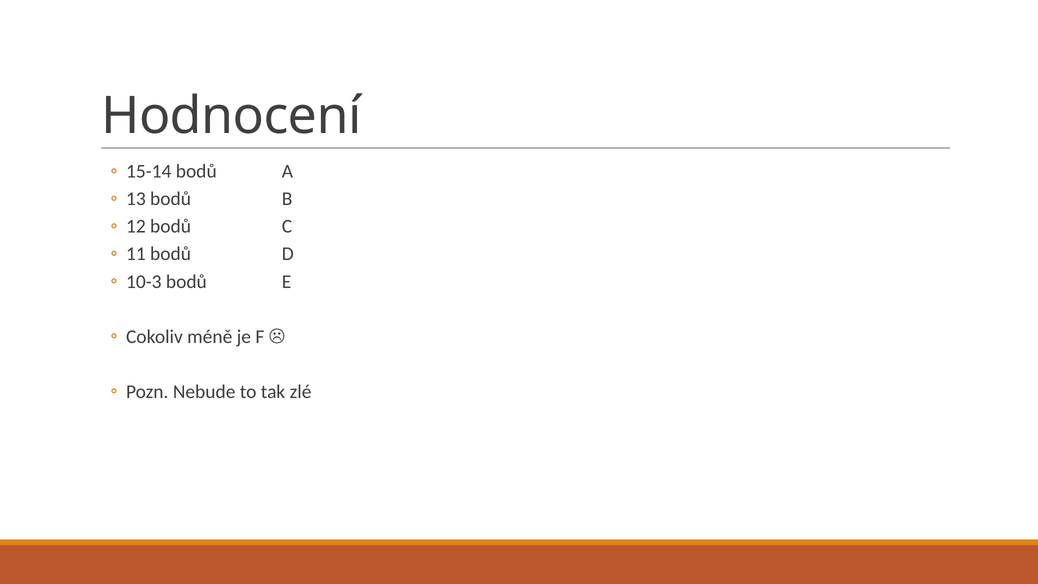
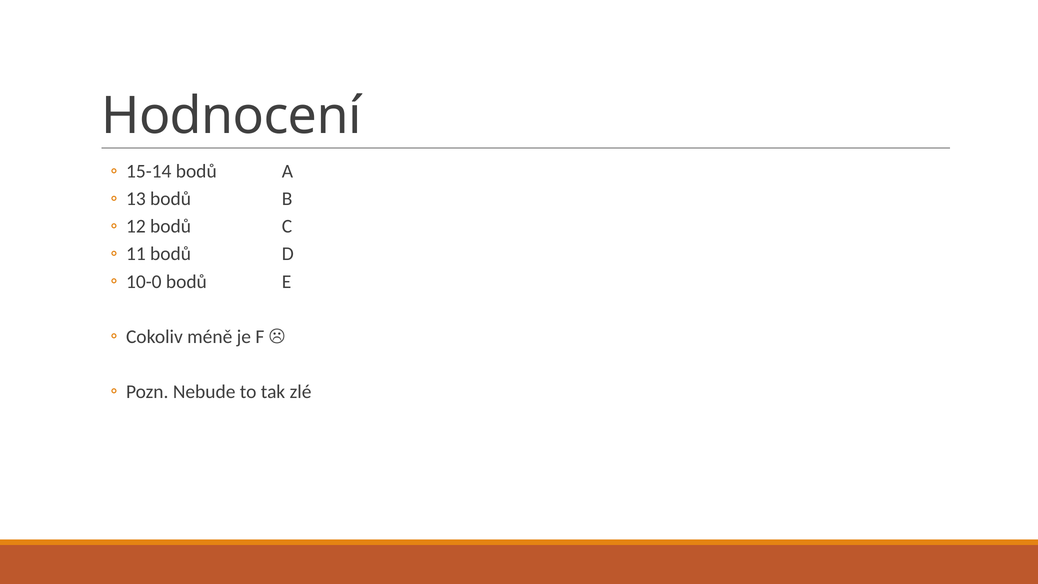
10-3: 10-3 -> 10-0 (144, 282)
